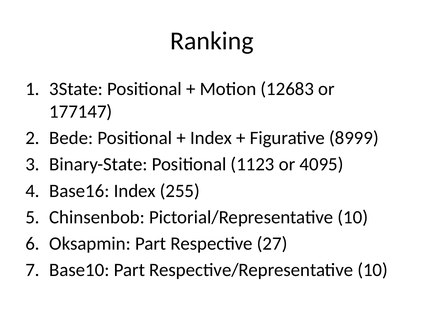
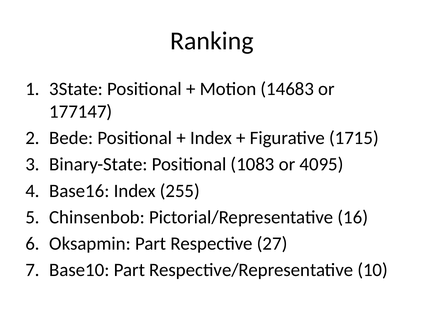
12683: 12683 -> 14683 (287, 89)
8999: 8999 -> 1715 (354, 138)
1123: 1123 -> 1083 (253, 164)
Pictorial/Representative 10: 10 -> 16 (353, 217)
